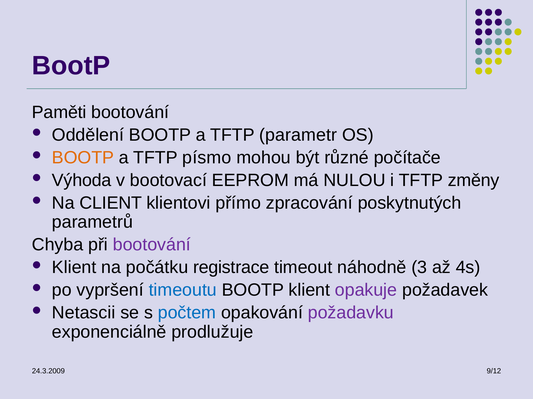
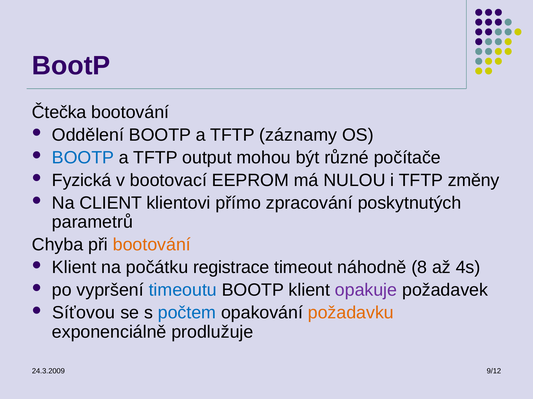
Paměti: Paměti -> Čtečka (59, 112)
parametr: parametr -> záznamy (298, 135)
BOOTP colour: orange -> blue (83, 158)
písmo: písmo -> output (207, 158)
Výhoda: Výhoda -> Fyzická (82, 181)
bootování colour: purple -> orange (152, 245)
3: 3 -> 8 (419, 268)
Netascii: Netascii -> Síťovou (84, 313)
požadavku colour: purple -> orange (351, 313)
